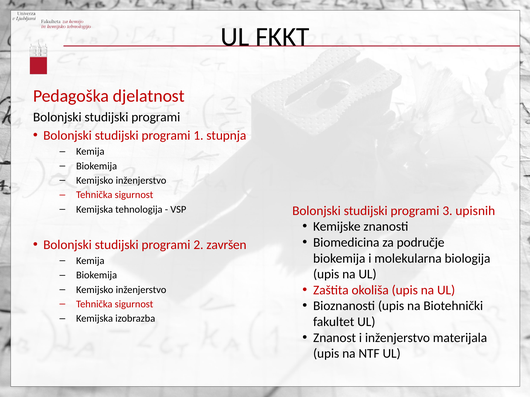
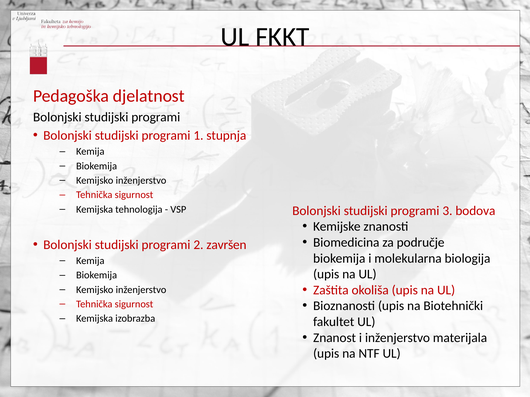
upisnih: upisnih -> bodova (475, 211)
